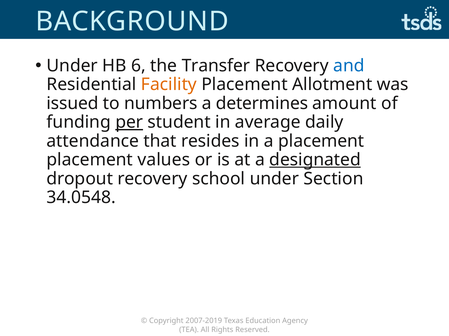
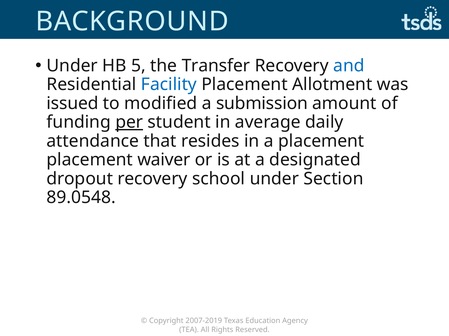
6: 6 -> 5 (138, 66)
Facility colour: orange -> blue (169, 85)
numbers: numbers -> modified (161, 104)
determines: determines -> submission (262, 104)
values: values -> waiver (164, 160)
designated underline: present -> none (315, 160)
34.0548: 34.0548 -> 89.0548 (81, 198)
